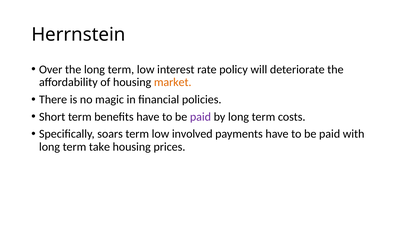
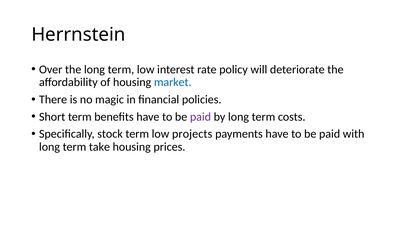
market colour: orange -> blue (173, 82)
soars: soars -> stock (110, 134)
involved: involved -> projects (192, 134)
